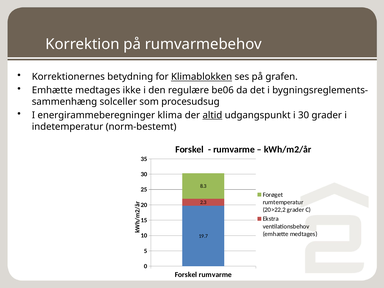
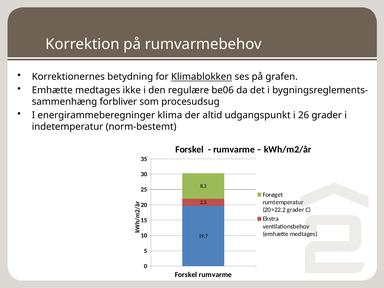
solceller: solceller -> forbliver (118, 102)
altid underline: present -> none (212, 115)
i 30: 30 -> 26 (304, 115)
